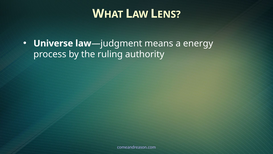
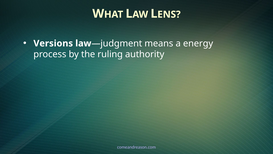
Universe: Universe -> Versions (53, 43)
